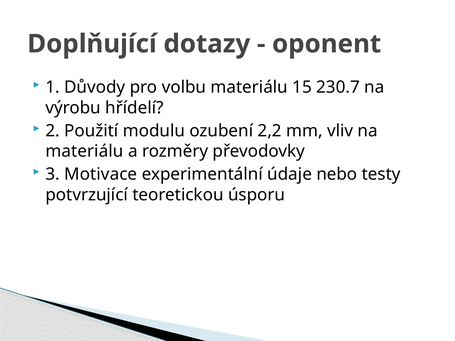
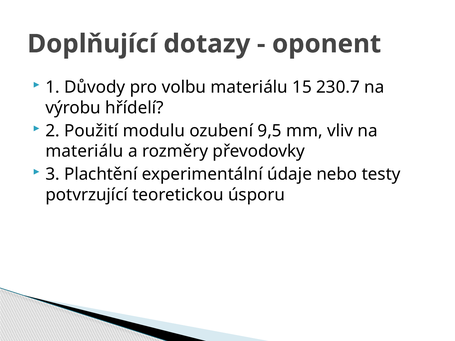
2,2: 2,2 -> 9,5 (270, 131)
Motivace: Motivace -> Plachtění (101, 174)
